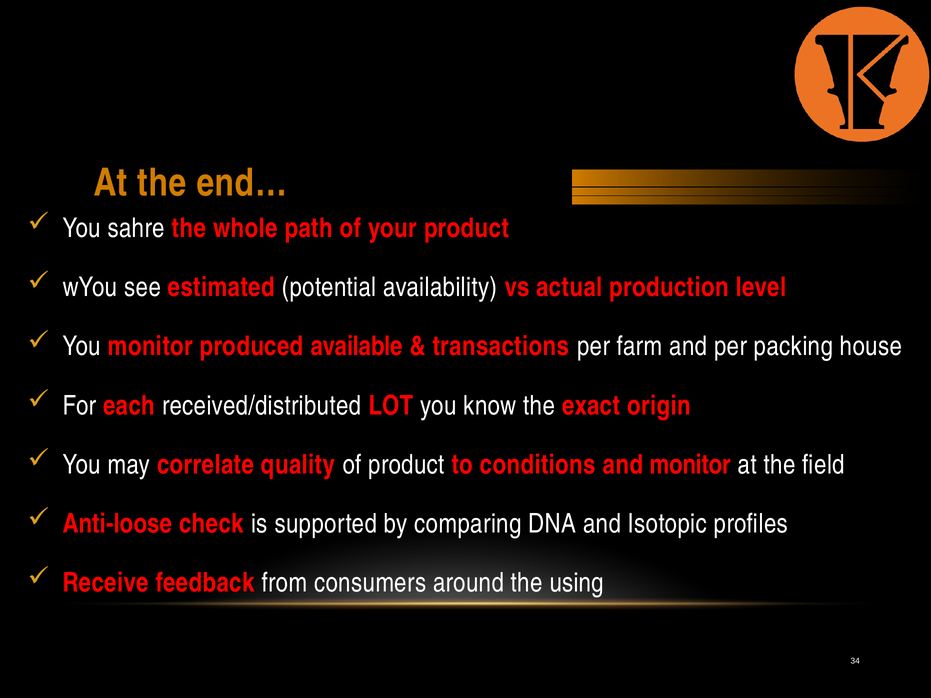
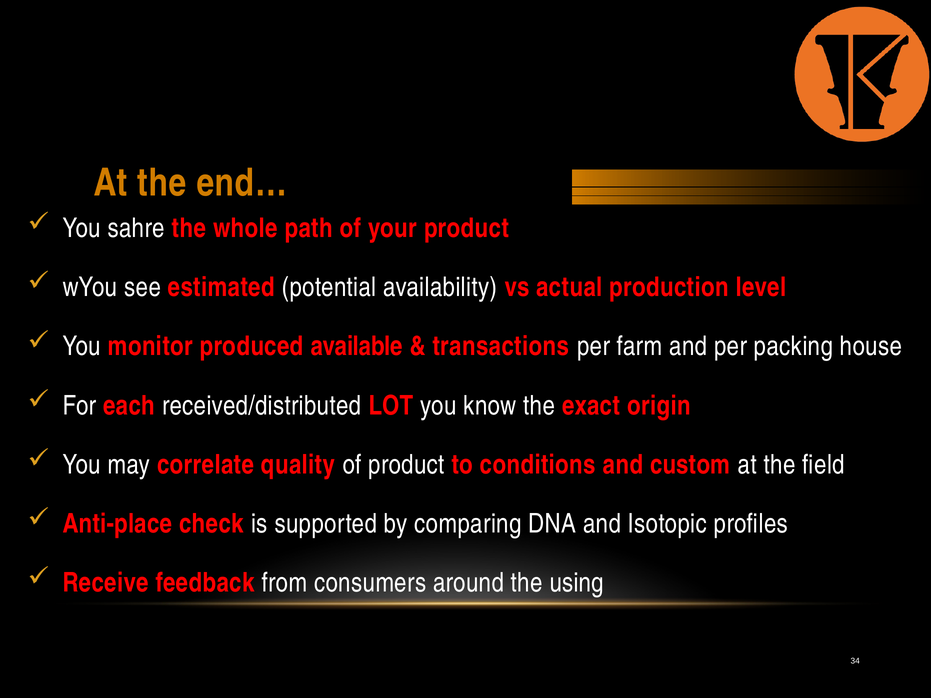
and monitor: monitor -> custom (690, 465)
Anti-loose: Anti-loose -> Anti-place (117, 524)
